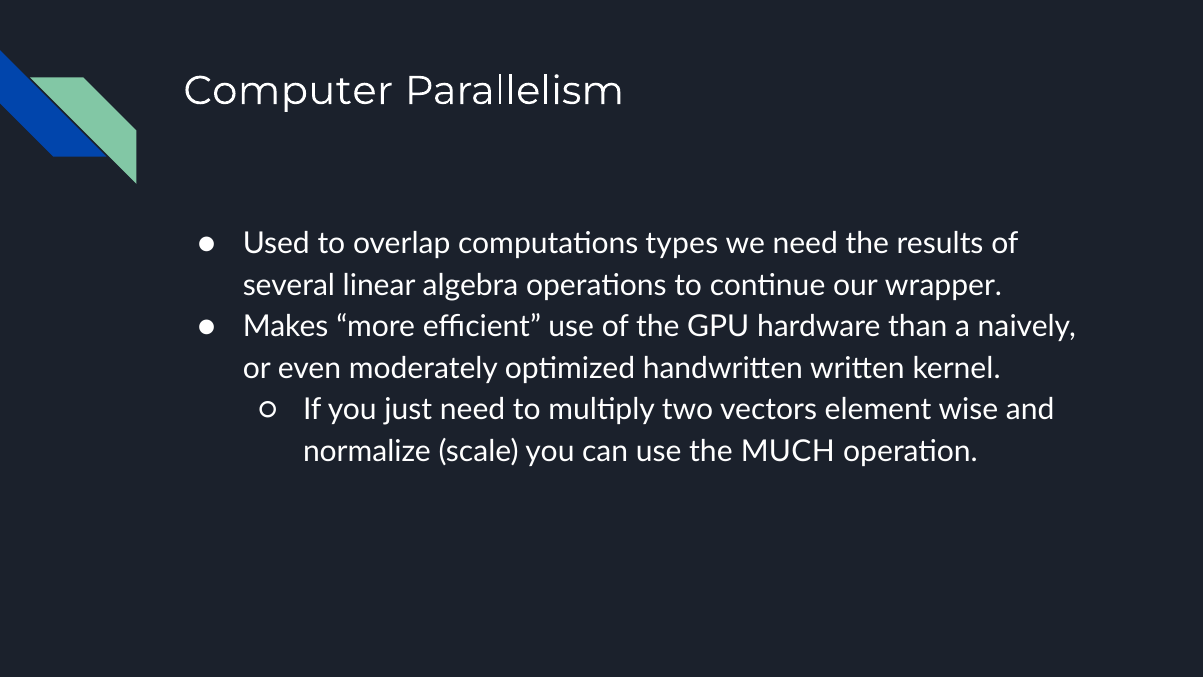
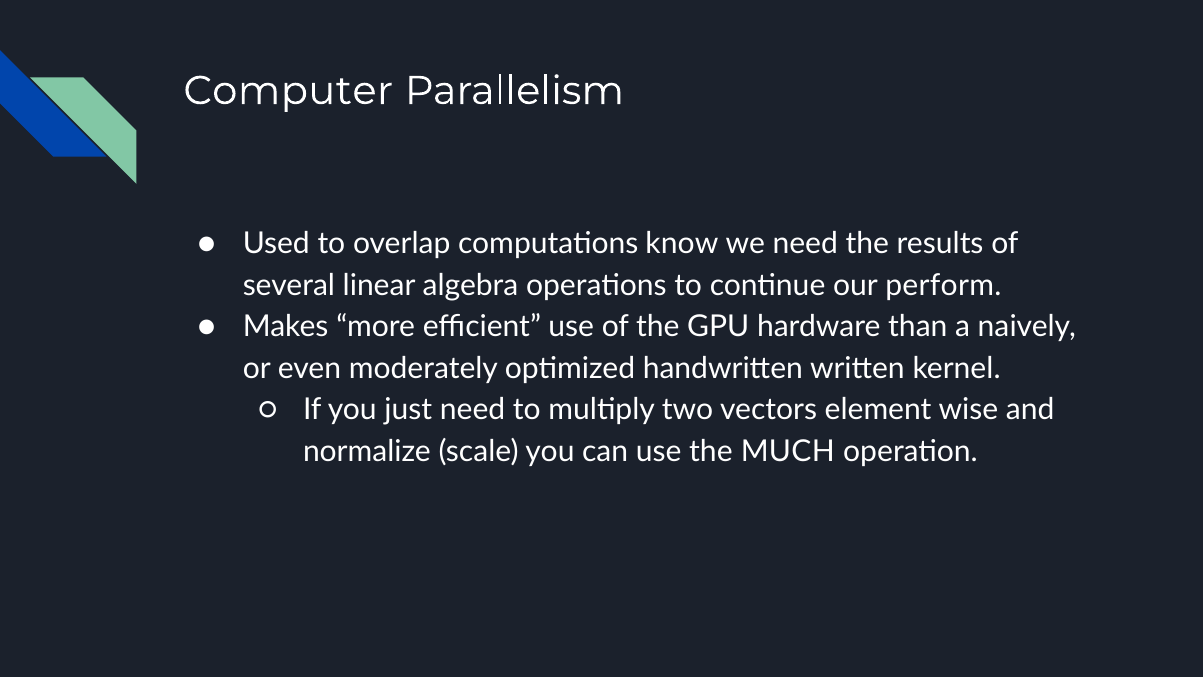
types: types -> know (682, 244)
wrapper: wrapper -> perform (943, 285)
